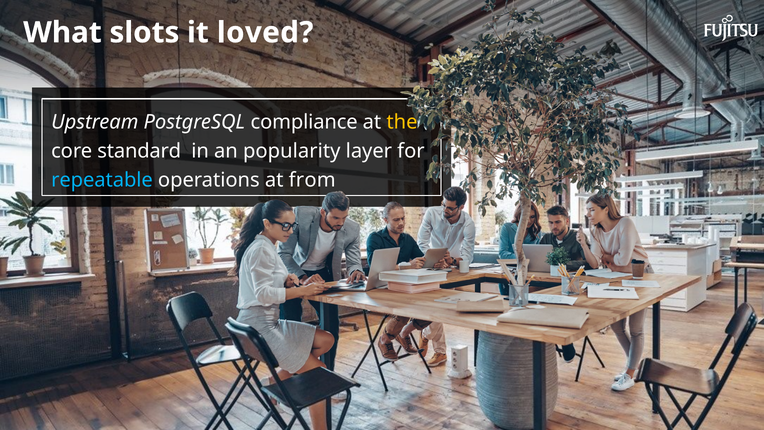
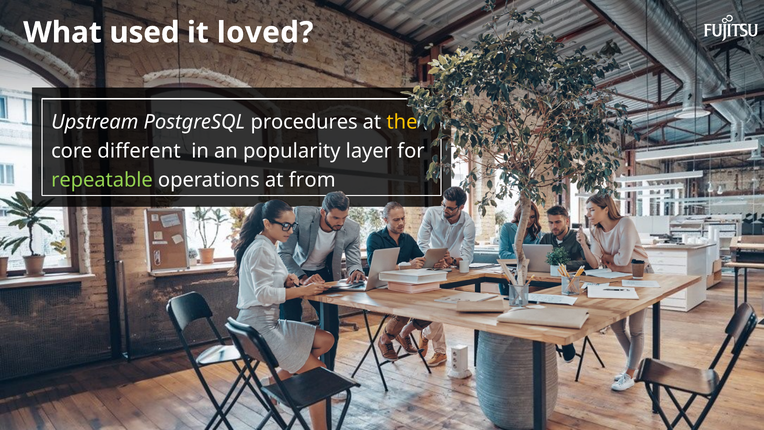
slots: slots -> used (145, 33)
compliance: compliance -> procedures (304, 122)
standard: standard -> different (139, 151)
repeatable colour: light blue -> light green (102, 180)
